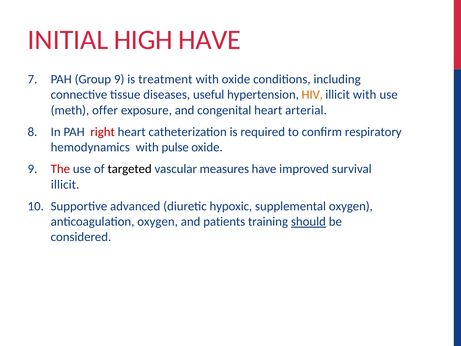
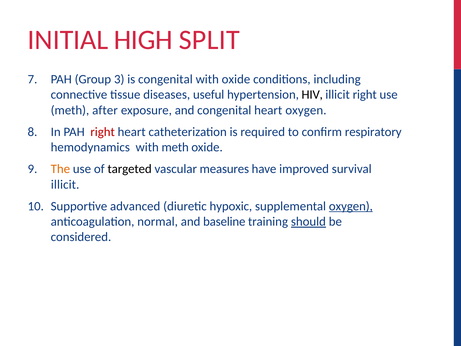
HIGH HAVE: HAVE -> SPLIT (209, 40)
Group 9: 9 -> 3 (119, 79)
is treatment: treatment -> congenital (165, 79)
HIV colour: orange -> black (312, 95)
illicit with: with -> right (365, 95)
offer: offer -> after (105, 110)
heart arterial: arterial -> oxygen (306, 110)
with pulse: pulse -> meth (175, 147)
The colour: red -> orange (60, 169)
oxygen underline: none -> present (351, 206)
anticoagulation oxygen: oxygen -> normal (158, 221)
patients: patients -> baseline (224, 221)
